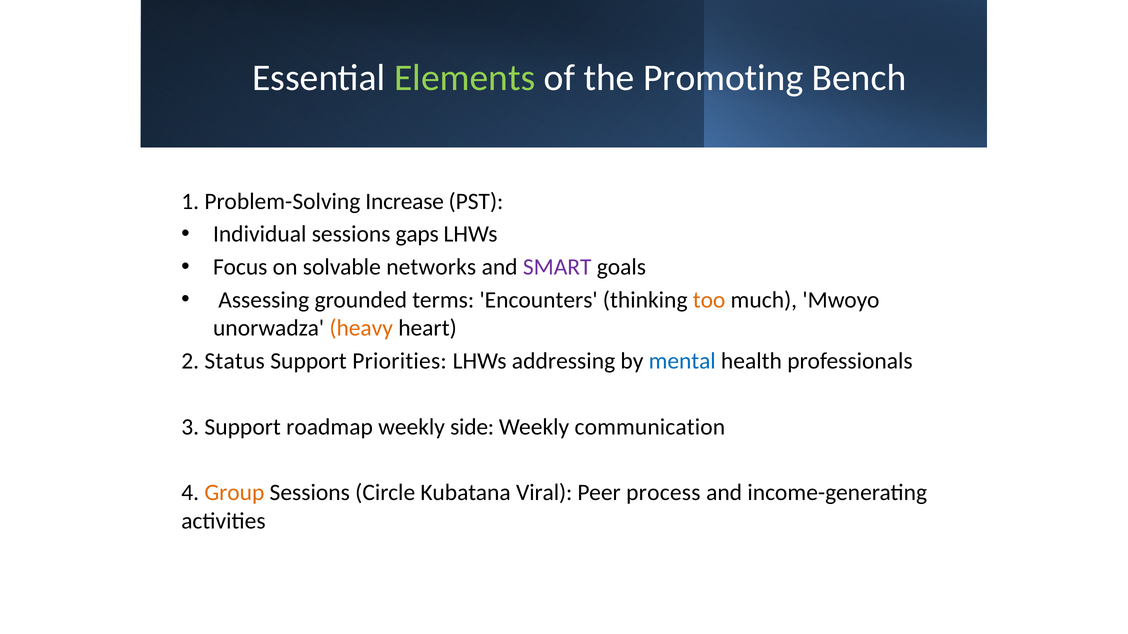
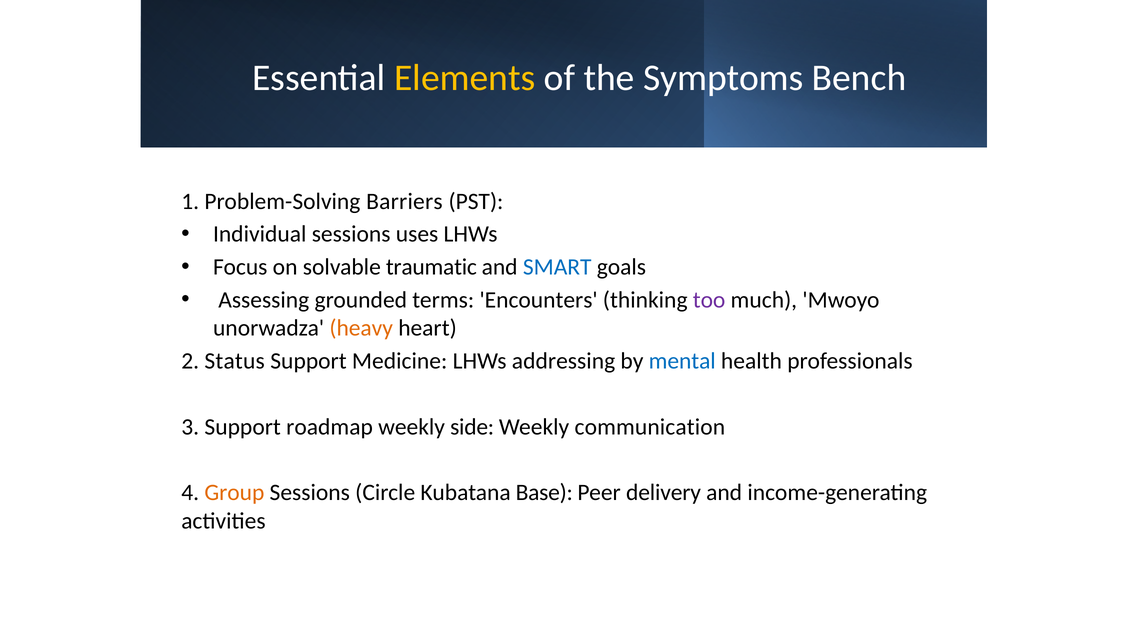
Elements colour: light green -> yellow (465, 78)
Promoting: Promoting -> Symptoms (723, 78)
Increase: Increase -> Barriers (404, 201)
gaps: gaps -> uses (417, 234)
networks: networks -> traumatic (431, 267)
SMART colour: purple -> blue (557, 267)
too colour: orange -> purple (709, 300)
Priorities: Priorities -> Medicine (400, 361)
Viral: Viral -> Base (544, 493)
process: process -> delivery (664, 493)
